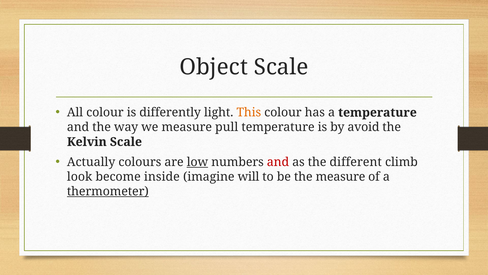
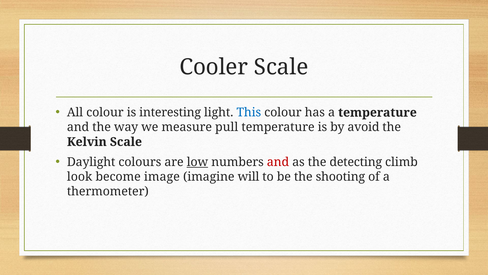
Object: Object -> Cooler (214, 67)
differently: differently -> interesting (170, 112)
This colour: orange -> blue (249, 112)
Actually: Actually -> Daylight (91, 162)
different: different -> detecting (356, 162)
inside: inside -> image (162, 176)
the measure: measure -> shooting (340, 176)
thermometer underline: present -> none (108, 191)
